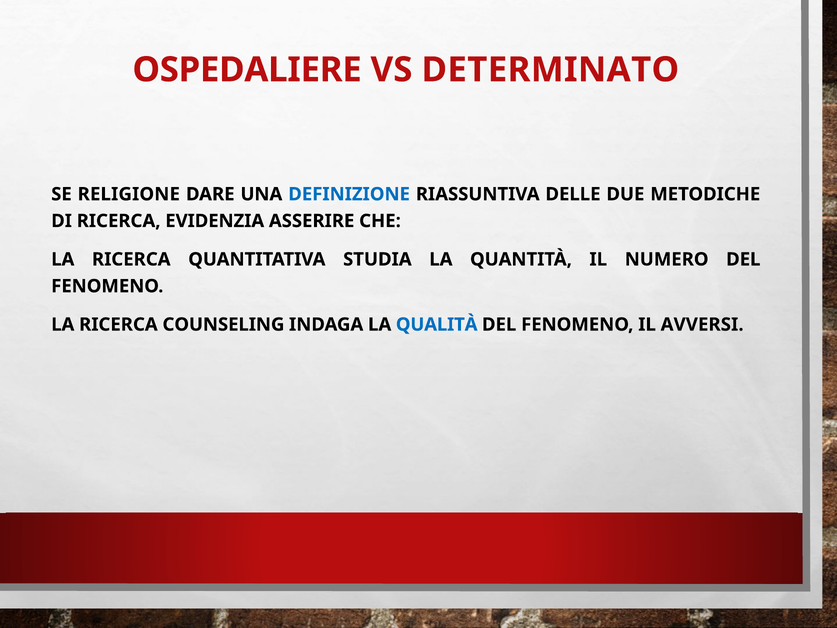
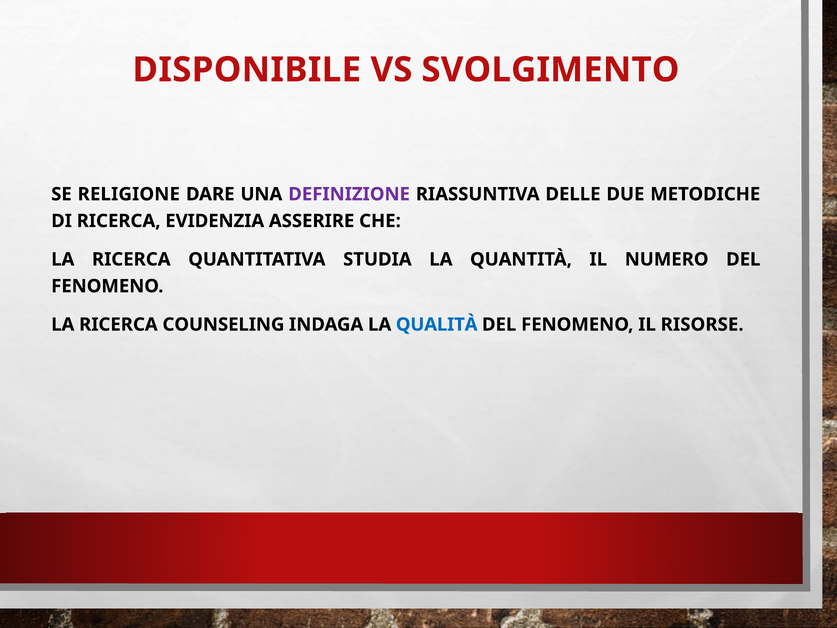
OSPEDALIERE: OSPEDALIERE -> DISPONIBILE (247, 70)
DETERMINATO: DETERMINATO -> SVOLGIMENTO (550, 70)
DEFINIZIONE colour: blue -> purple (349, 194)
AVVERSI: AVVERSI -> RISORSE (702, 324)
